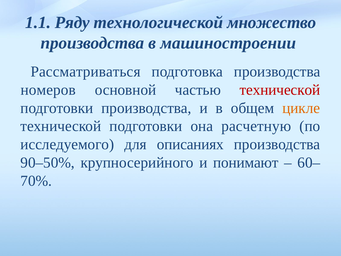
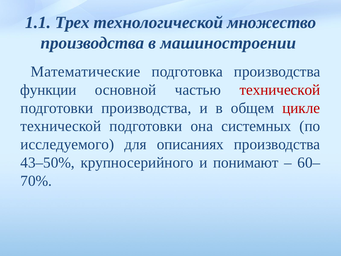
Ряду: Ряду -> Трех (72, 23)
Рассматриваться: Рассматриваться -> Математические (86, 72)
номеров: номеров -> функции (48, 90)
цикле colour: orange -> red (301, 108)
расчетную: расчетную -> системных (256, 126)
90–50%: 90–50% -> 43–50% (48, 162)
